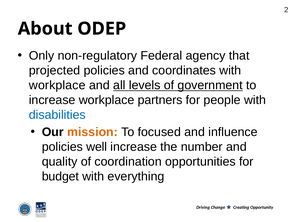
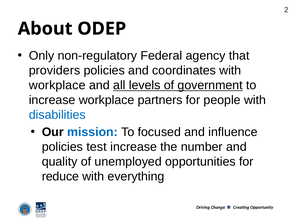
projected: projected -> providers (55, 70)
mission colour: orange -> blue (92, 132)
well: well -> test (97, 147)
coordination: coordination -> unemployed (128, 162)
budget: budget -> reduce (60, 177)
